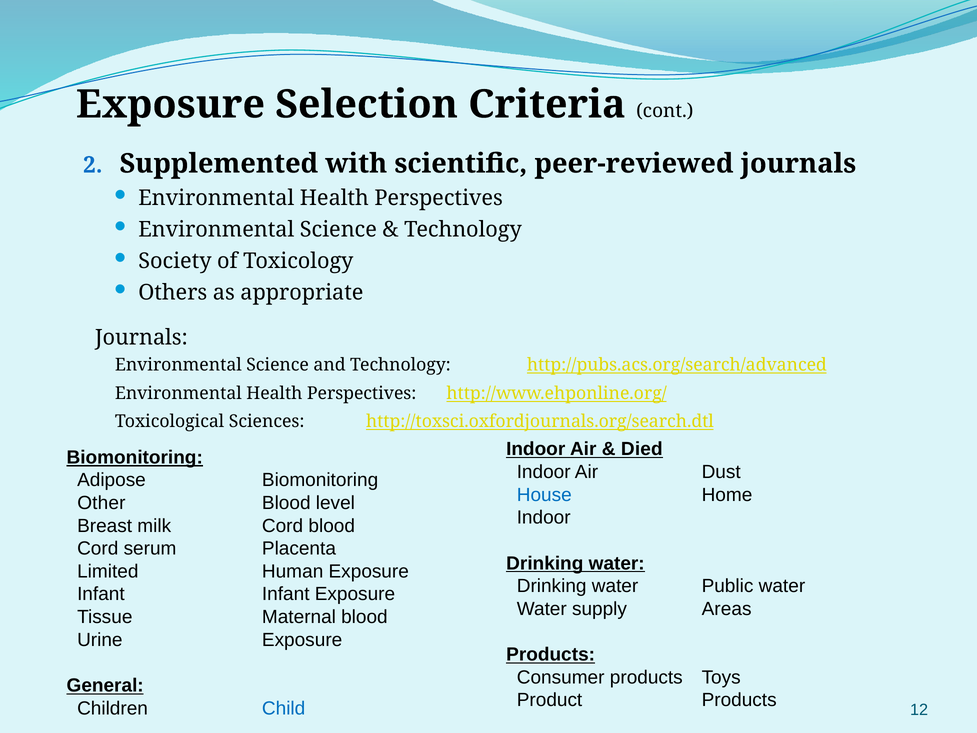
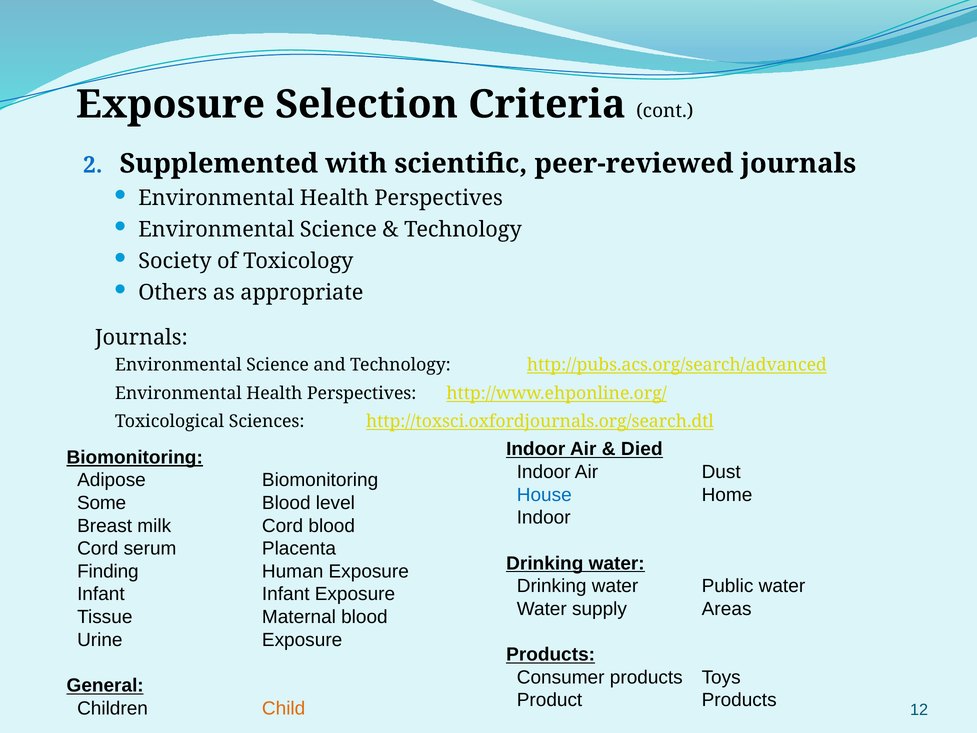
Other: Other -> Some (102, 503)
Limited: Limited -> Finding (108, 571)
Child colour: blue -> orange (284, 708)
